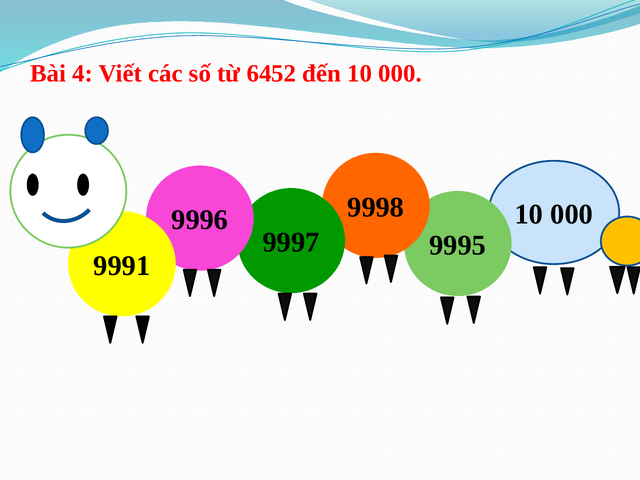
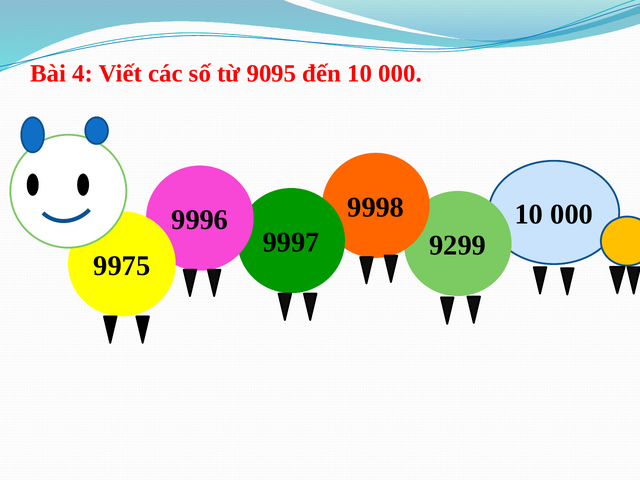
6452: 6452 -> 9095 (271, 73)
9995: 9995 -> 9299 (458, 245)
9991: 9991 -> 9975 (122, 266)
